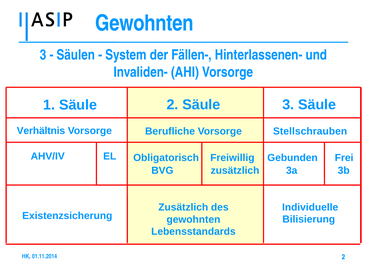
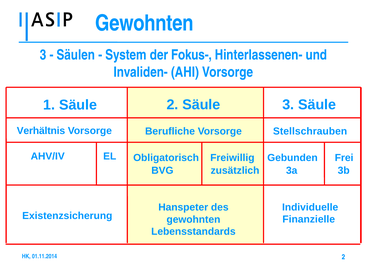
Fällen-: Fällen- -> Fokus- (191, 55)
Zusätzlich: Zusätzlich -> Hanspeter (183, 207)
Bilisierung: Bilisierung -> Finanzielle (309, 220)
